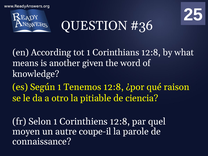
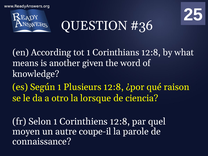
Tenemos: Tenemos -> Plusieurs (83, 87)
pitiable: pitiable -> lorsque (96, 98)
